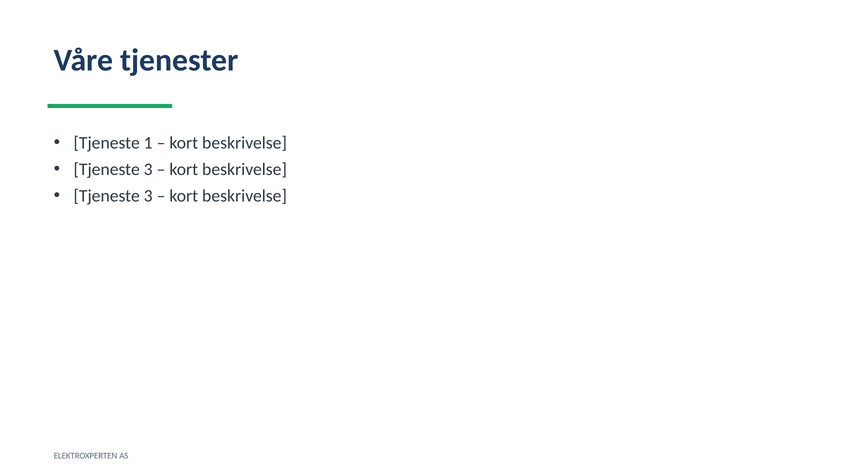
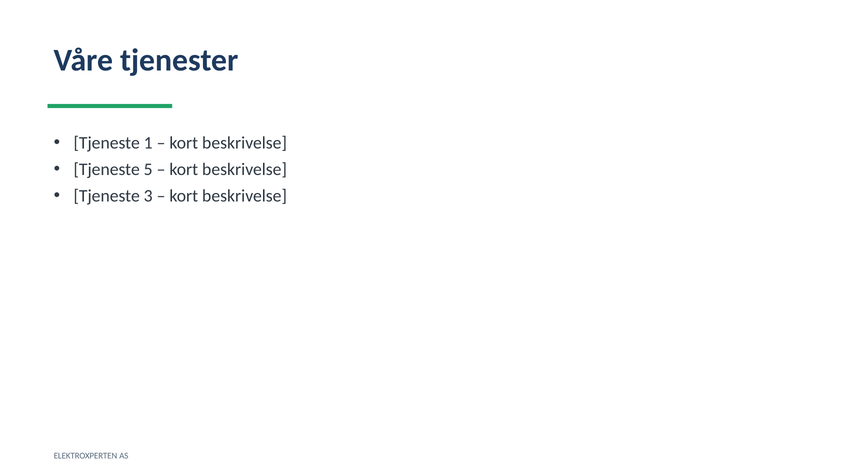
3: 3 -> 5 (148, 170)
